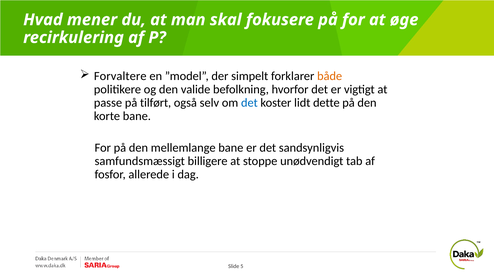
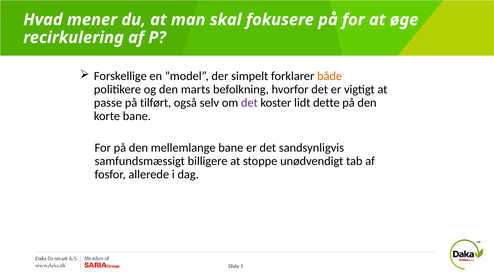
Forvaltere: Forvaltere -> Forskellige (120, 76)
valide: valide -> marts (196, 89)
det colour: blue -> purple (249, 103)
